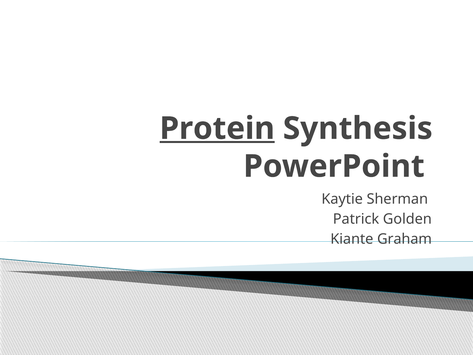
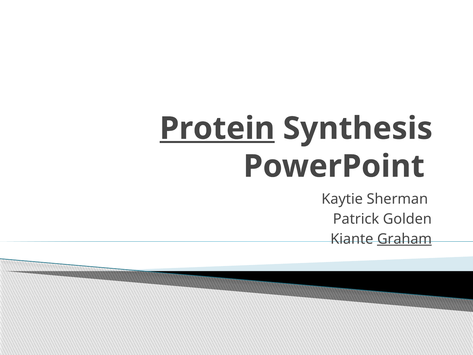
Graham underline: none -> present (404, 239)
